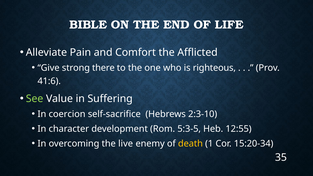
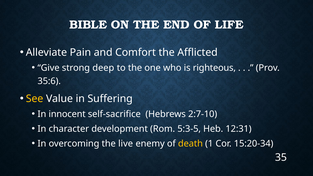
there: there -> deep (103, 68)
41:6: 41:6 -> 35:6 (49, 81)
See colour: light green -> yellow (35, 99)
coercion: coercion -> innocent (67, 114)
2:3-10: 2:3-10 -> 2:7-10 (203, 114)
12:55: 12:55 -> 12:31 (239, 129)
